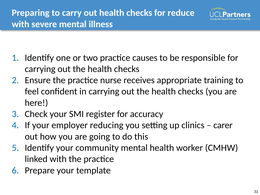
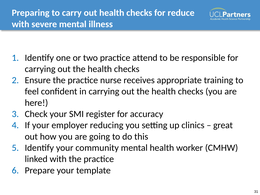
causes: causes -> attend (145, 58)
carer: carer -> great (223, 125)
